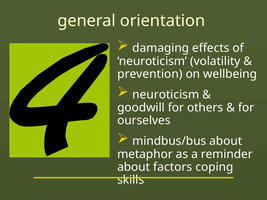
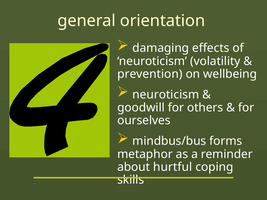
mindbus/bus about: about -> forms (226, 141)
factors: factors -> hurtful (173, 167)
